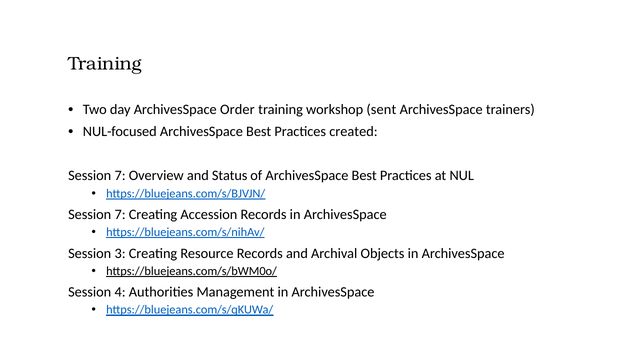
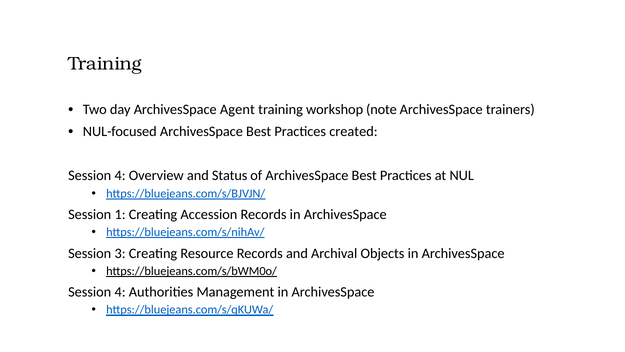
Order: Order -> Agent (237, 110)
sent: sent -> note (381, 110)
7: 7 -> 4 (120, 176)
7: 7 -> 1 (120, 214)
